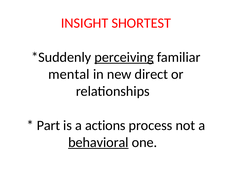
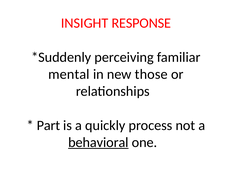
SHORTEST: SHORTEST -> RESPONSE (141, 23)
perceiving underline: present -> none (124, 57)
direct: direct -> those (151, 74)
actions: actions -> quickly (105, 125)
